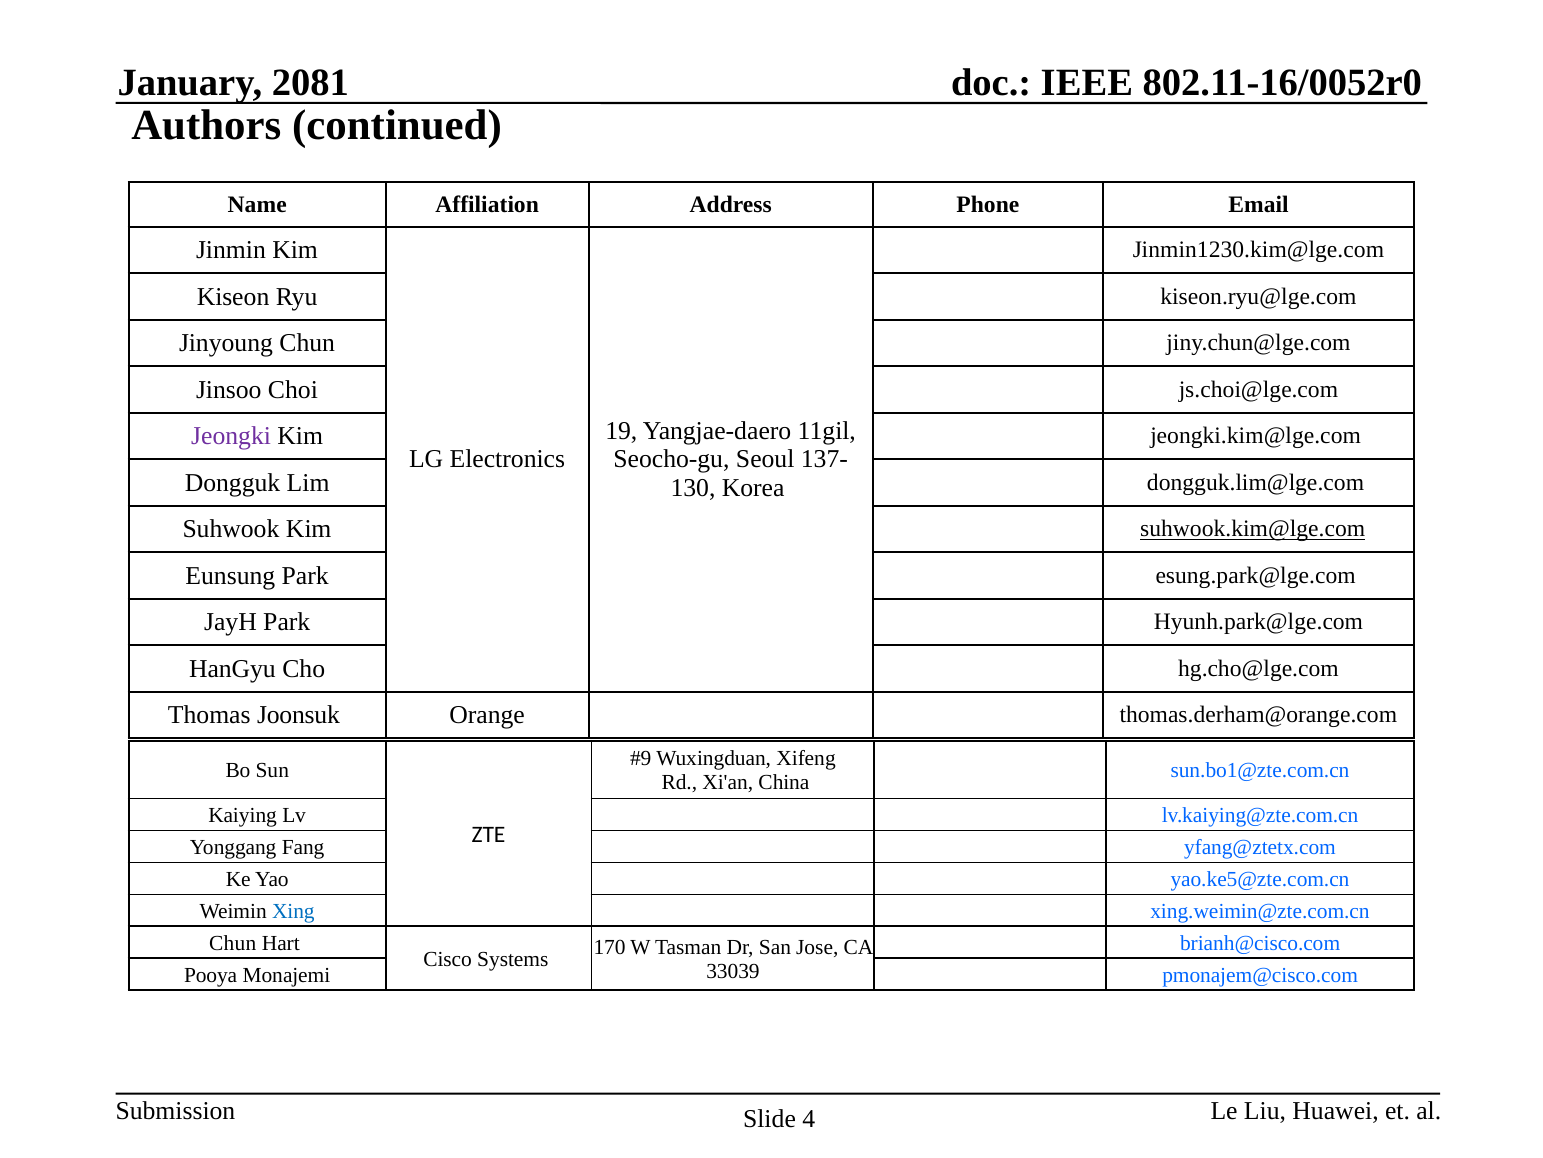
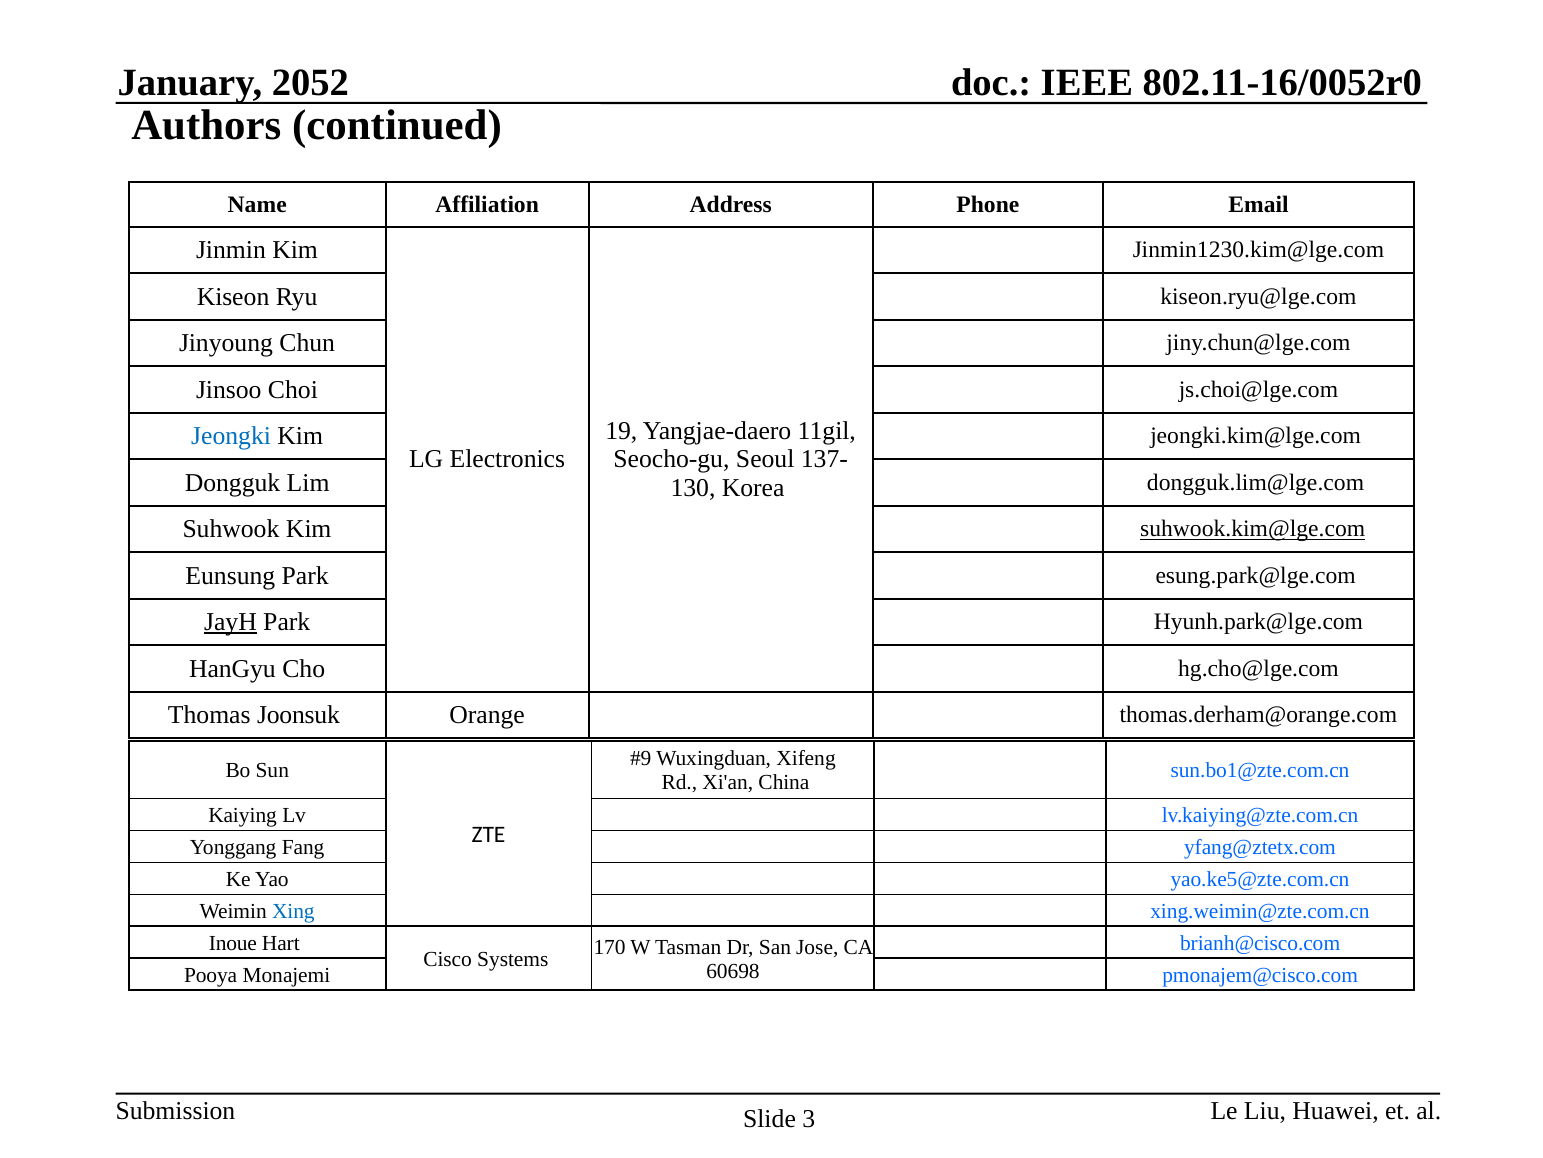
2081: 2081 -> 2052 (310, 82)
Jeongki colour: purple -> blue (231, 436)
JayH underline: none -> present (230, 622)
Chun: Chun -> Inoue (233, 943)
33039: 33039 -> 60698 (733, 970)
4: 4 -> 3 (809, 1118)
